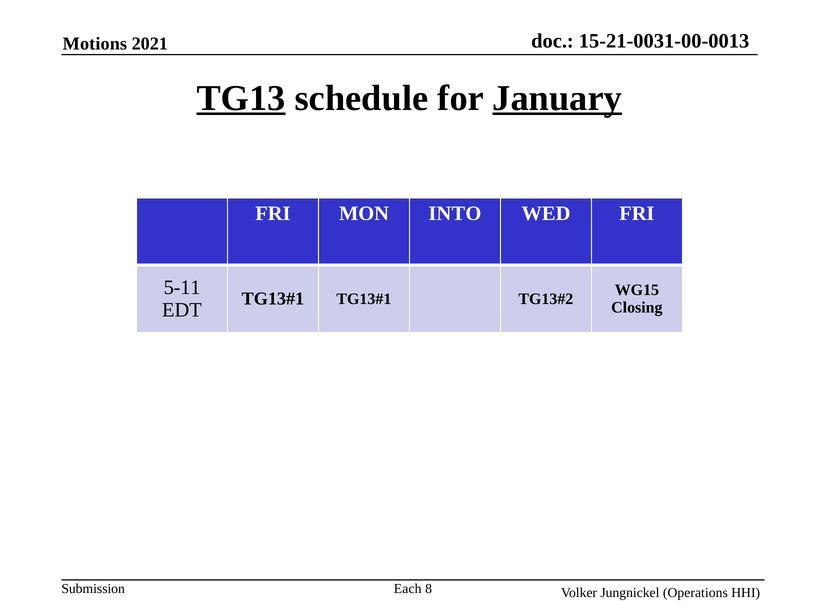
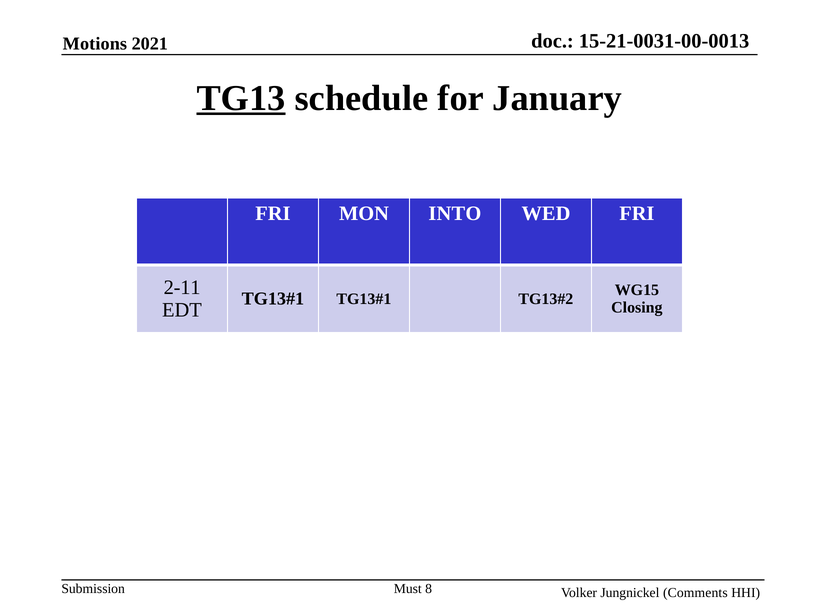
January underline: present -> none (557, 98)
5-11: 5-11 -> 2-11 (182, 288)
Each: Each -> Must (408, 589)
Operations: Operations -> Comments (695, 593)
